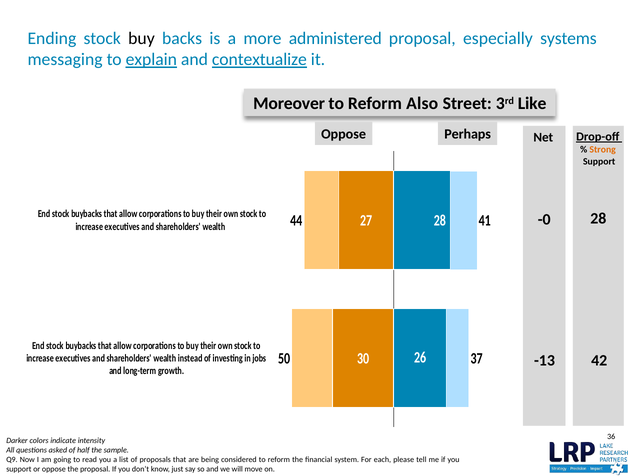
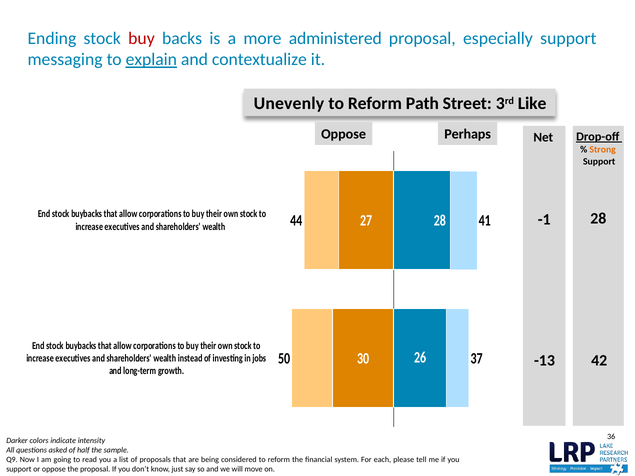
buy colour: black -> red (141, 39)
especially systems: systems -> support (568, 39)
contextualize underline: present -> none (259, 60)
Moreover: Moreover -> Unevenly (289, 104)
Also: Also -> Path (422, 104)
-0: -0 -> -1 (544, 220)
